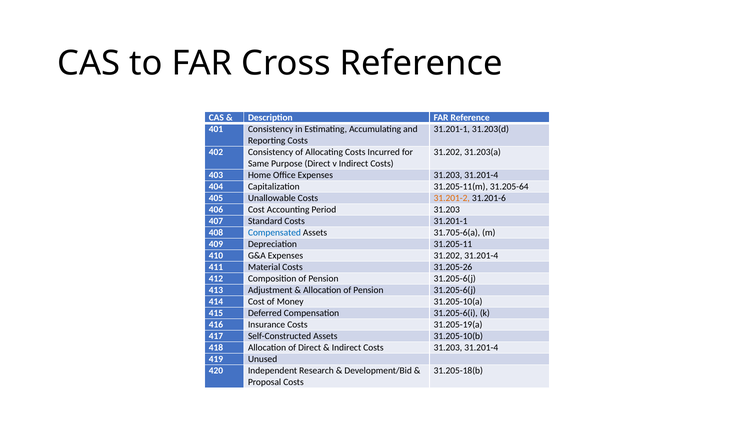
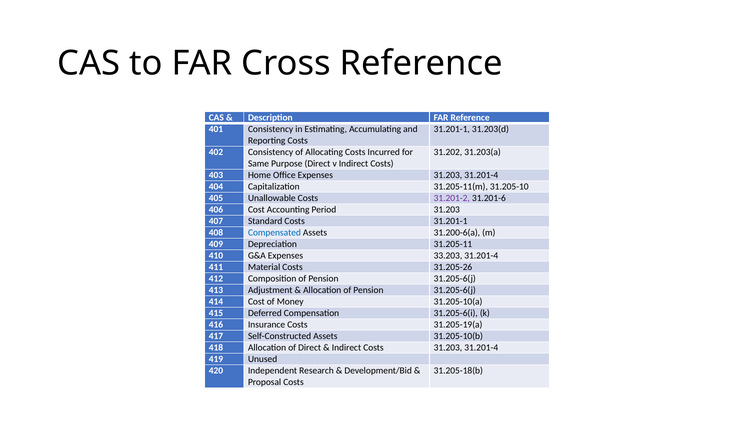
31.205-64: 31.205-64 -> 31.205-10 (509, 187)
31.201-2 colour: orange -> purple (452, 198)
31.705-6(a: 31.705-6(a -> 31.200-6(a (457, 233)
Expenses 31.202: 31.202 -> 33.203 (448, 256)
